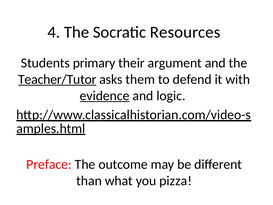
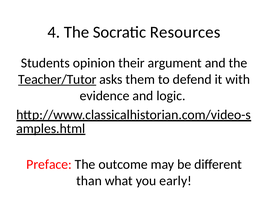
primary: primary -> opinion (94, 63)
evidence underline: present -> none (105, 96)
pizza: pizza -> early (176, 181)
